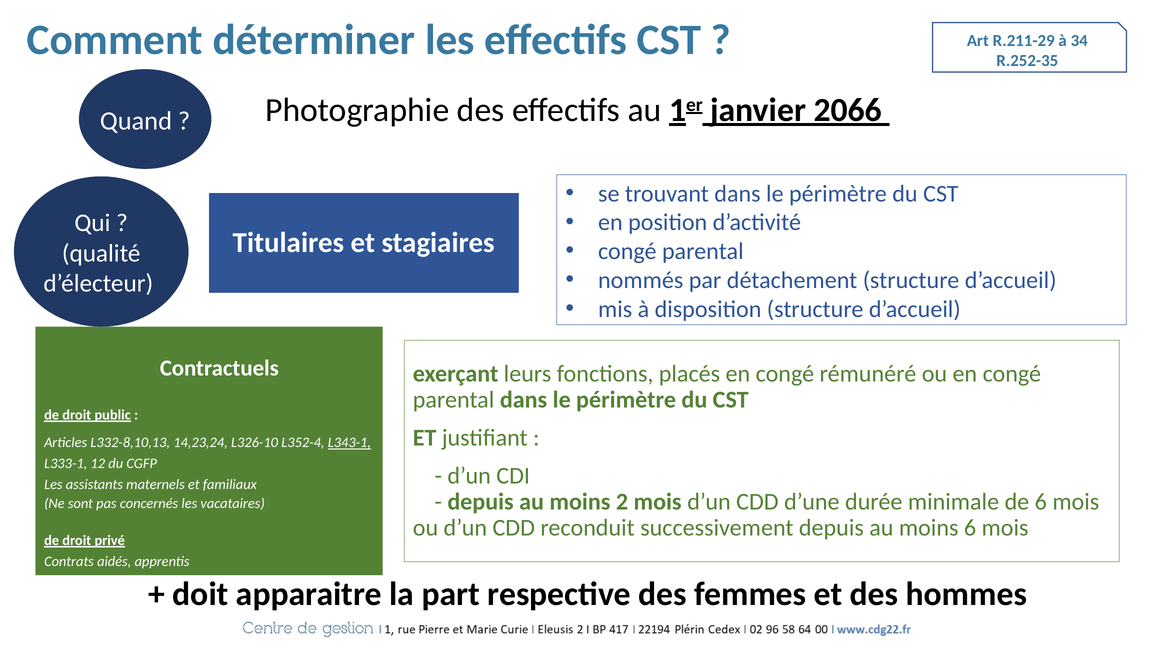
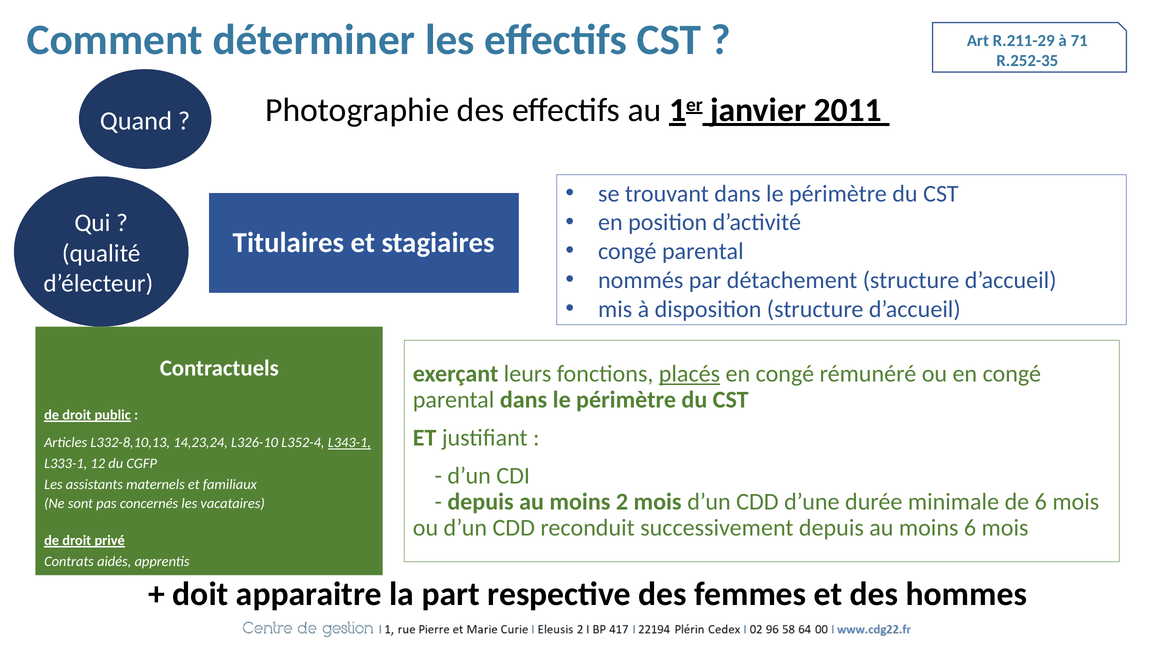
34: 34 -> 71 (1079, 41)
2066: 2066 -> 2011 (848, 110)
placés underline: none -> present (689, 374)
